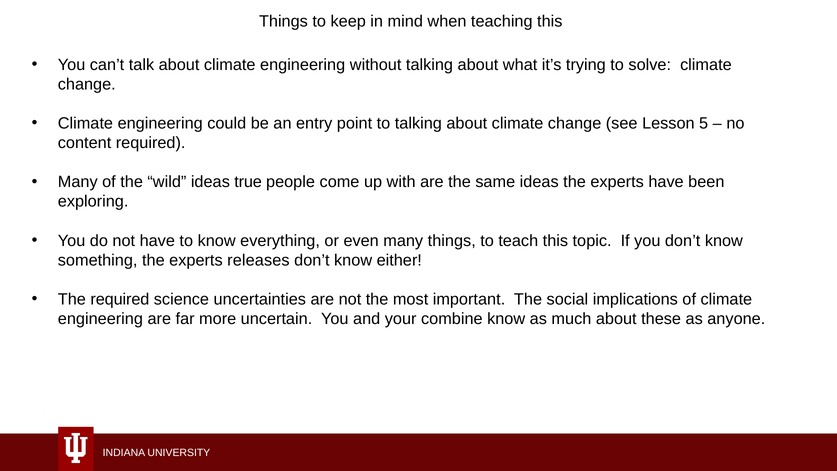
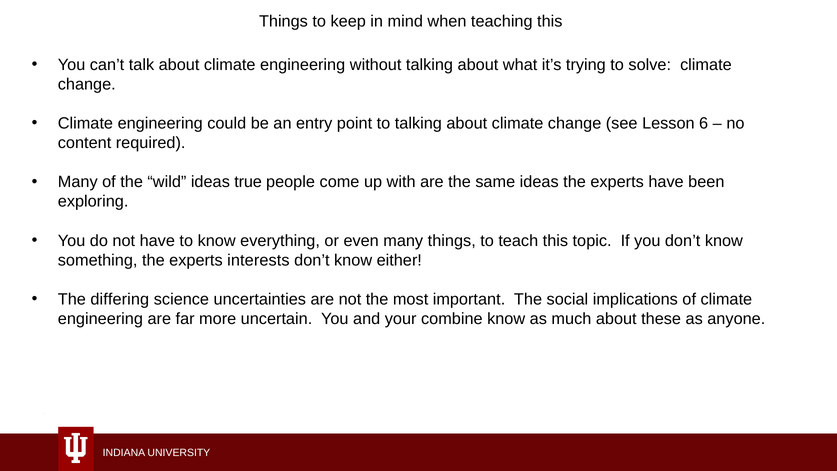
5: 5 -> 6 (704, 123)
releases: releases -> interests (258, 260)
The required: required -> differing (120, 299)
